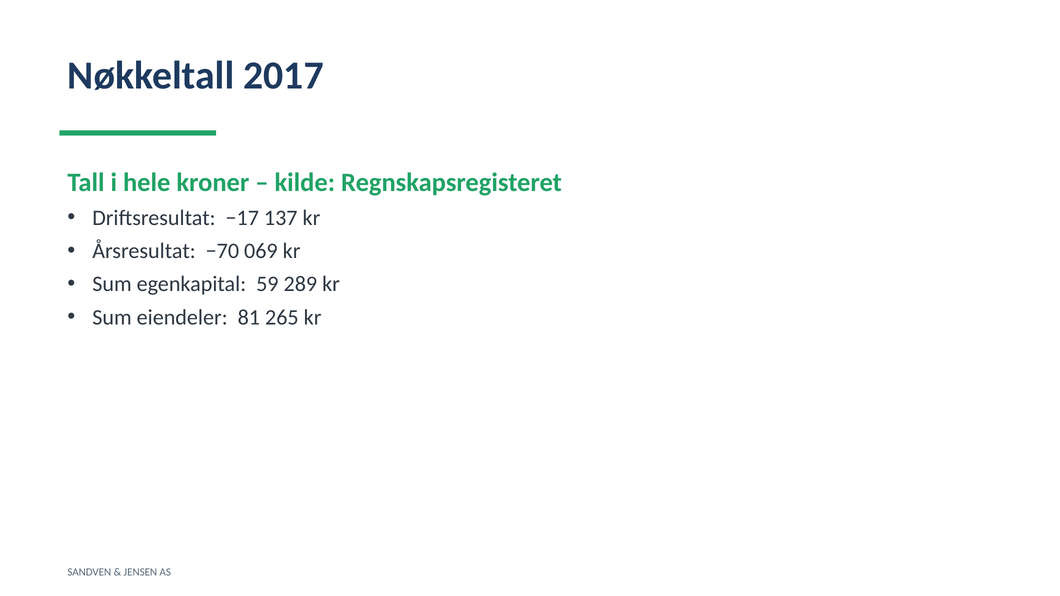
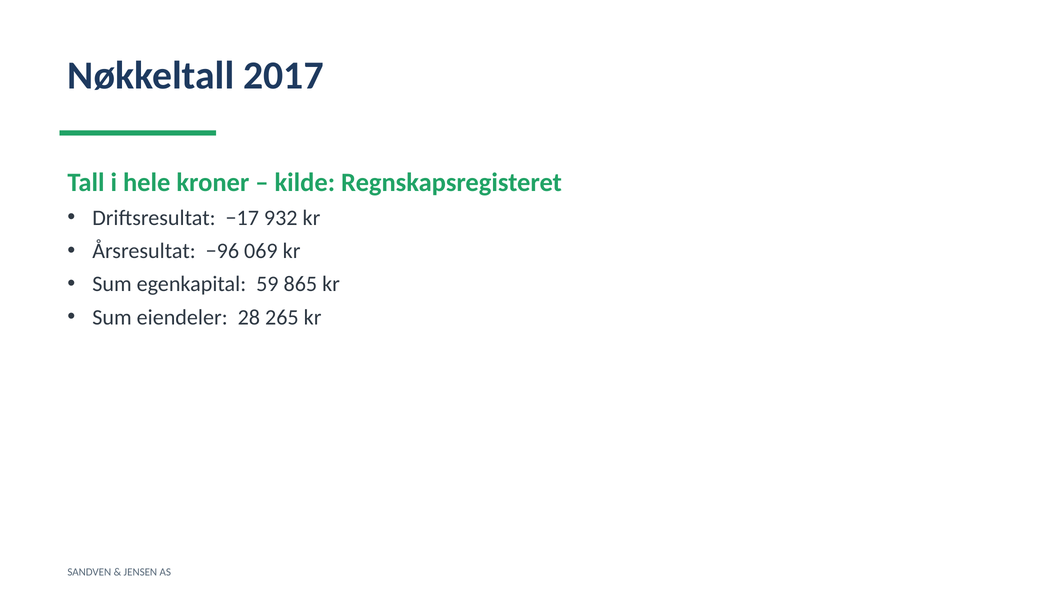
137: 137 -> 932 (281, 218)
−70: −70 -> −96 (222, 251)
289: 289 -> 865 (300, 284)
81: 81 -> 28 (249, 317)
